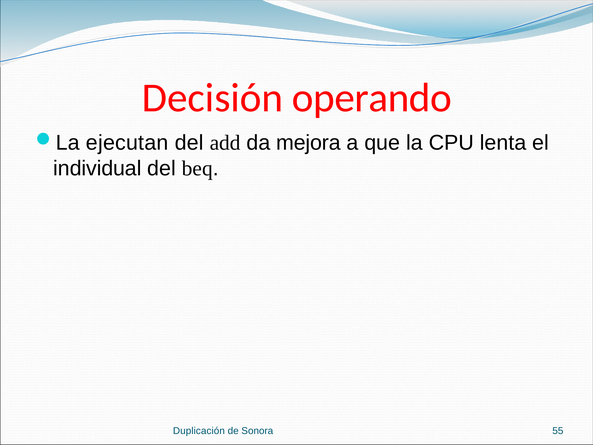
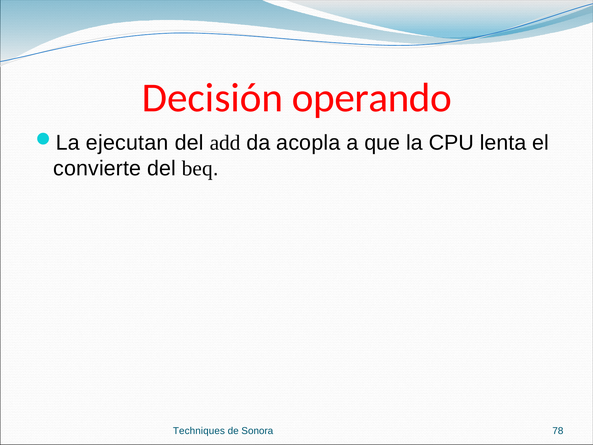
mejora: mejora -> acopla (308, 143)
individual: individual -> convierte (97, 168)
Duplicación: Duplicación -> Techniques (199, 431)
55: 55 -> 78 (558, 431)
